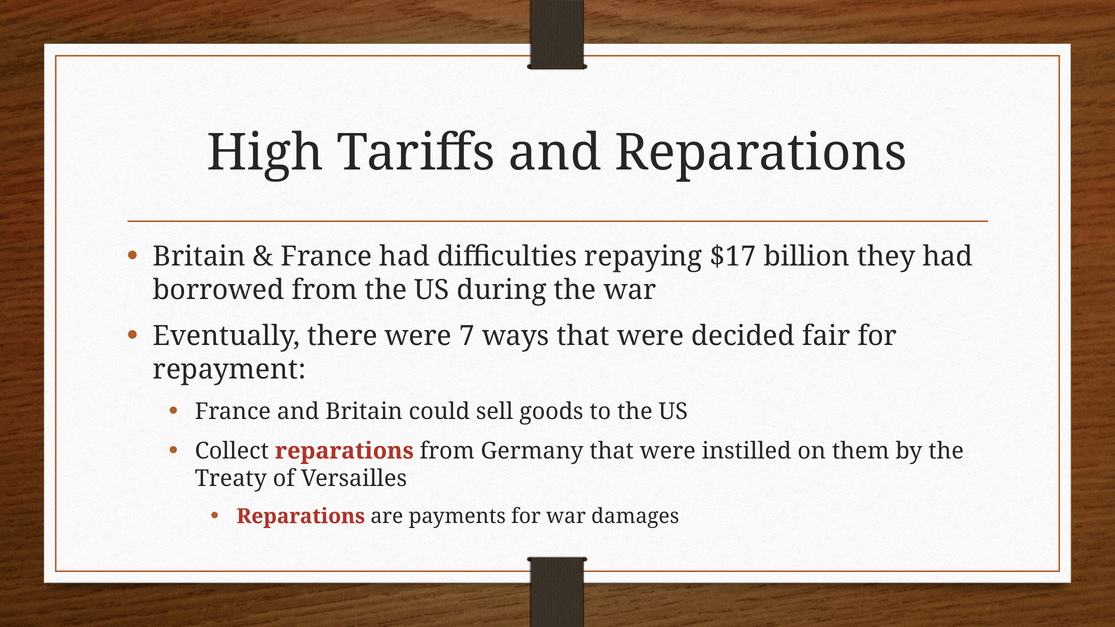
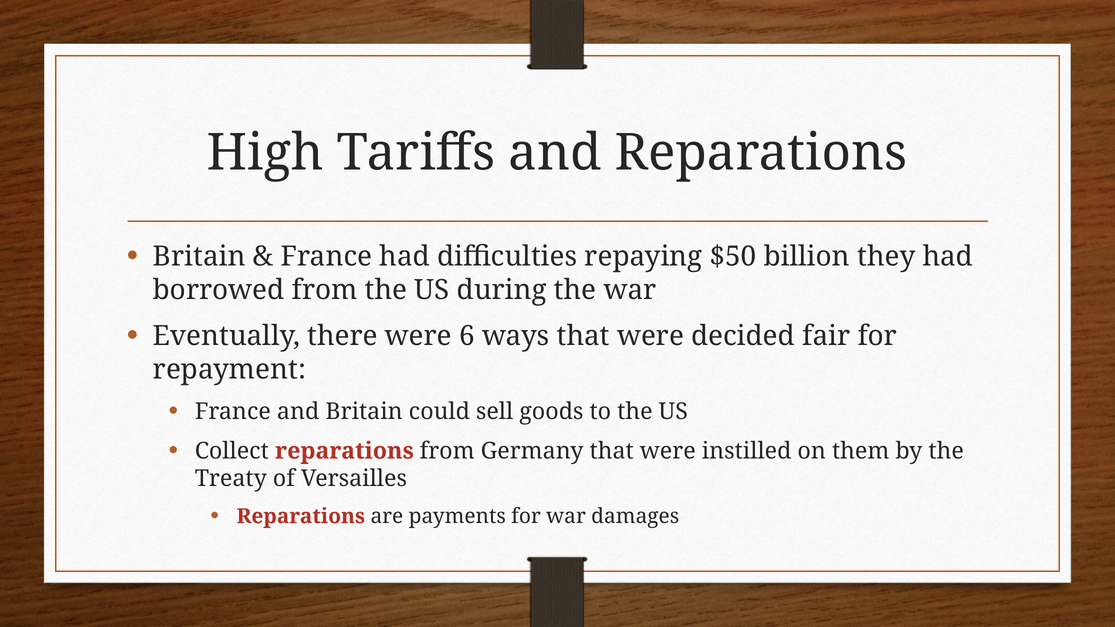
$17: $17 -> $50 (733, 257)
7: 7 -> 6 (467, 336)
